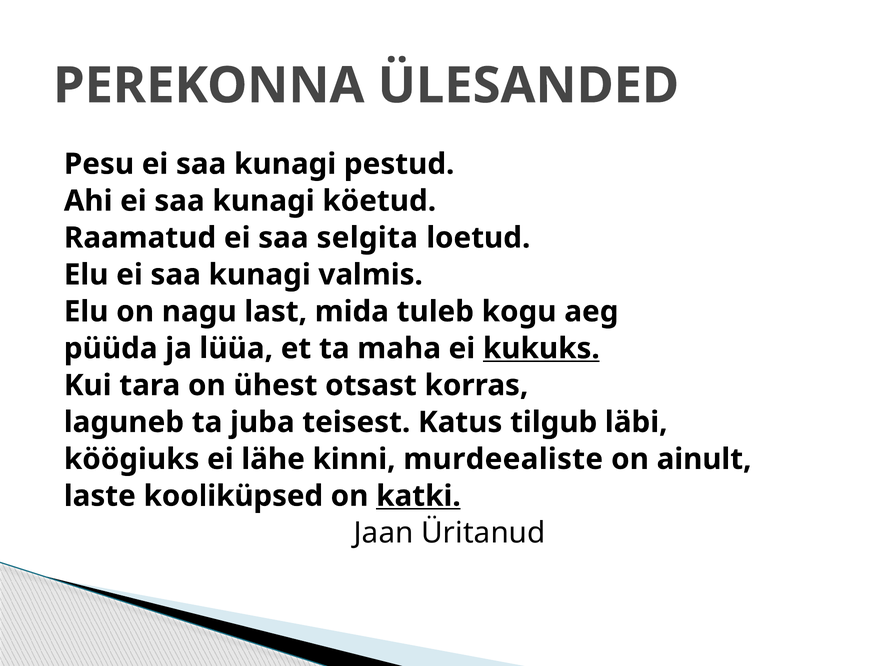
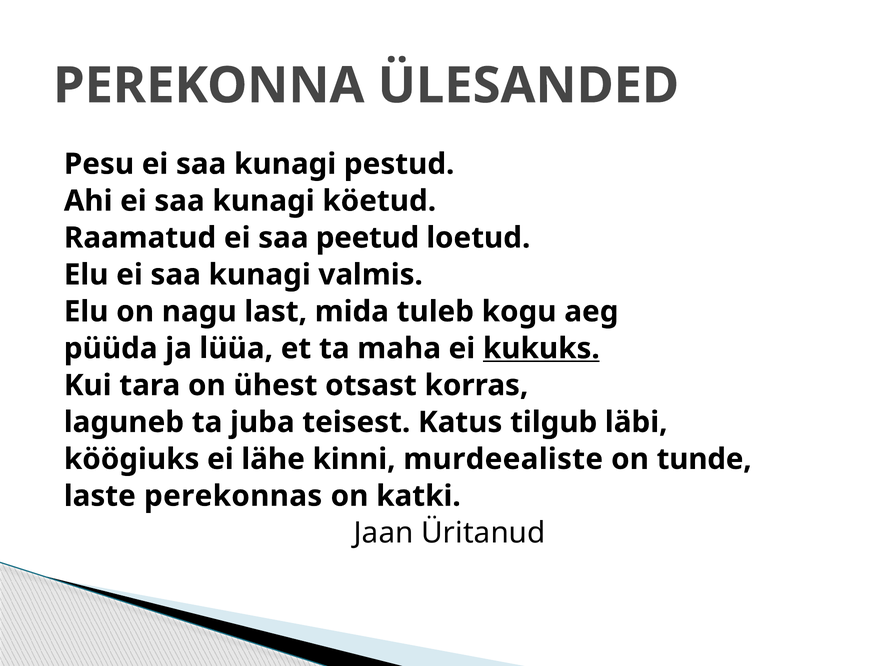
selgita: selgita -> peetud (368, 238)
ainult: ainult -> tunde (704, 460)
kooliküpsed: kooliküpsed -> perekonnas (233, 497)
katki underline: present -> none (418, 497)
